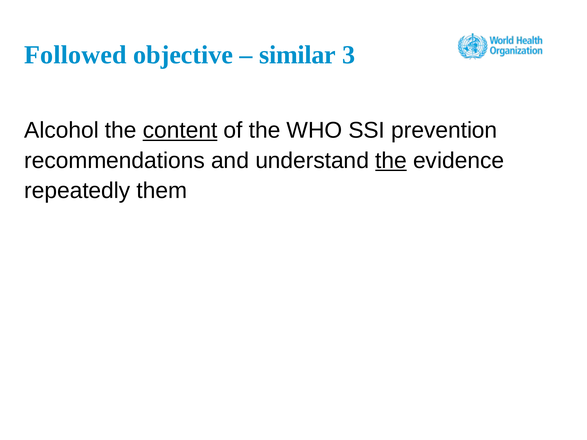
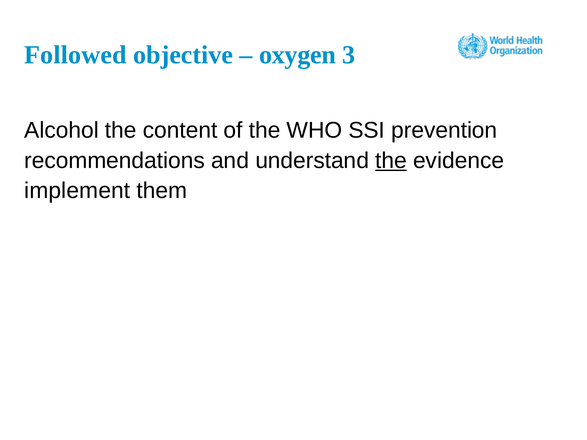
similar: similar -> oxygen (298, 55)
content underline: present -> none (180, 131)
repeatedly: repeatedly -> implement (77, 191)
